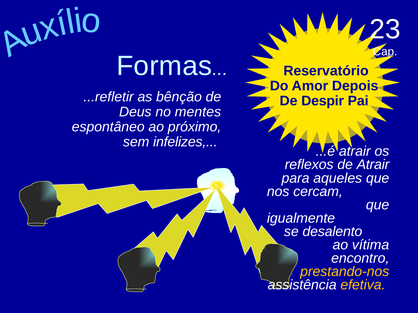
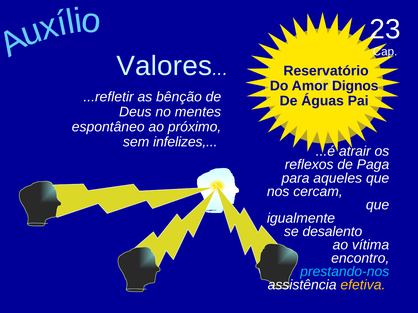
Formas: Formas -> Valores (164, 66)
Depois: Depois -> Dignos (355, 86)
Despir: Despir -> Águas (323, 101)
de Atrair: Atrair -> Paga (373, 165)
prestando-nos colour: yellow -> light blue (345, 272)
